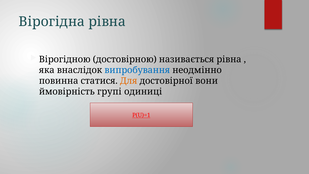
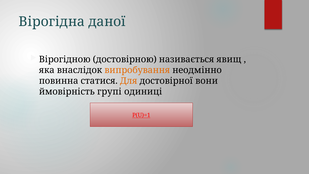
Вірогідна рівна: рівна -> даної (107, 22)
називається рівна: рівна -> явищ (229, 59)
випробування colour: blue -> orange (137, 70)
